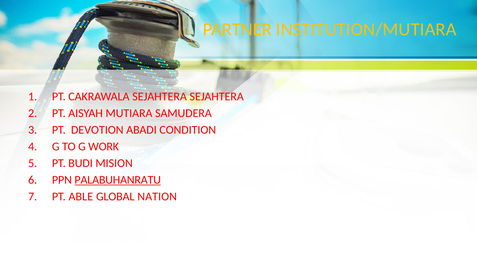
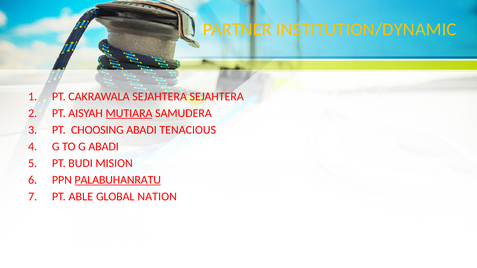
INSTITUTION/MUTIARA: INSTITUTION/MUTIARA -> INSTITUTION/DYNAMIC (366, 29)
MUTIARA underline: none -> present (129, 113)
DEVOTION: DEVOTION -> CHOOSING (97, 130)
CONDITION: CONDITION -> TENACIOUS (188, 130)
G WORK: WORK -> ABADI (104, 147)
